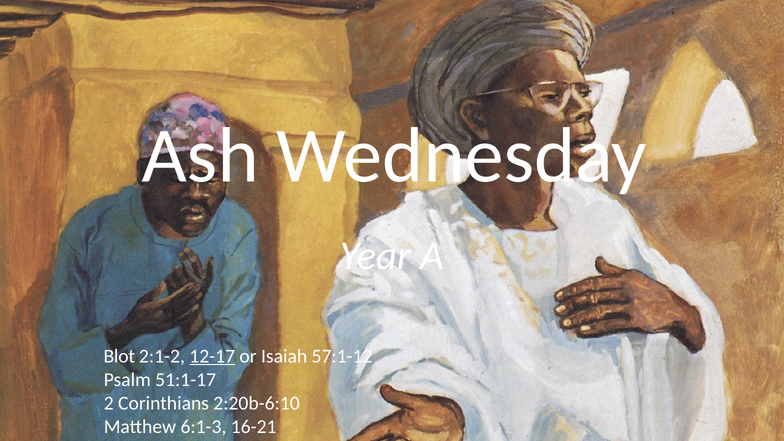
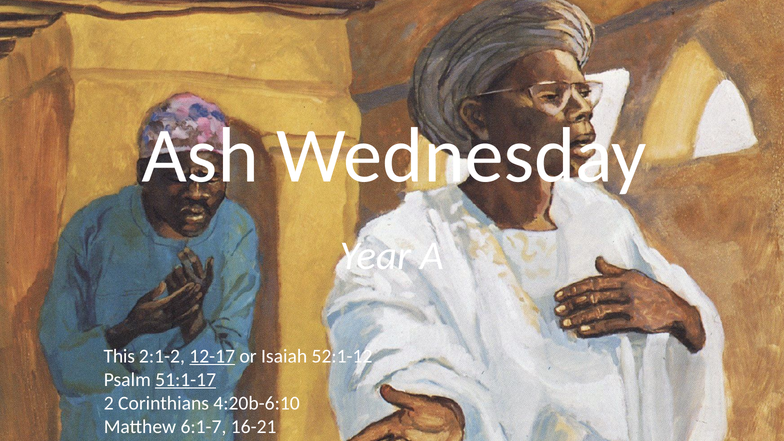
Blot: Blot -> This (119, 356)
57:1-12: 57:1-12 -> 52:1-12 (342, 356)
51:1-17 underline: none -> present (186, 380)
2:20b-6:10: 2:20b-6:10 -> 4:20b-6:10 (257, 403)
6:1-3: 6:1-3 -> 6:1-7 (203, 427)
